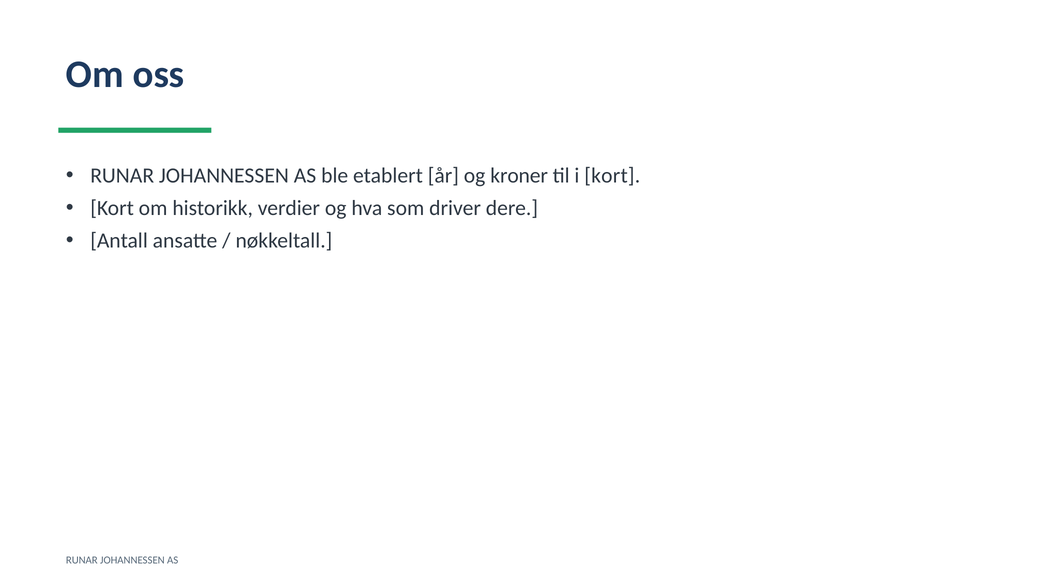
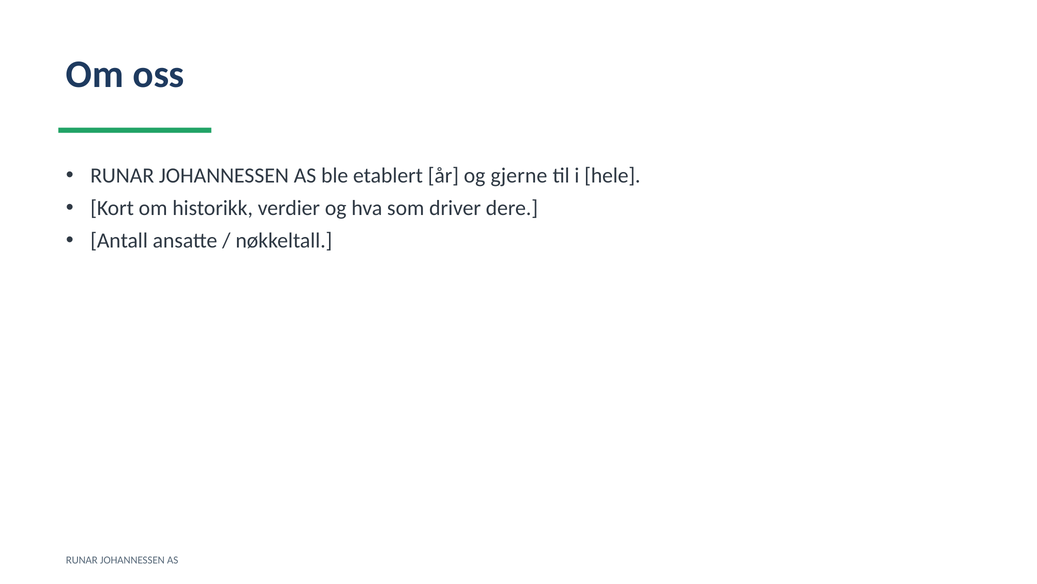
kroner: kroner -> gjerne (519, 176)
i kort: kort -> hele (612, 176)
